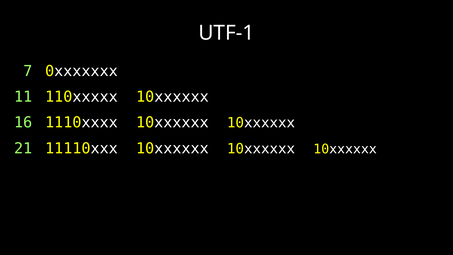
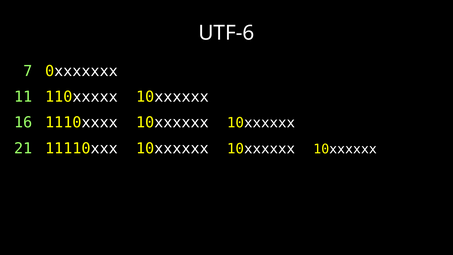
UTF-1: UTF-1 -> UTF-6 (226, 33)
